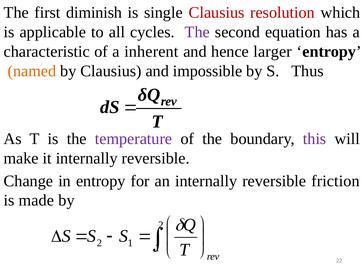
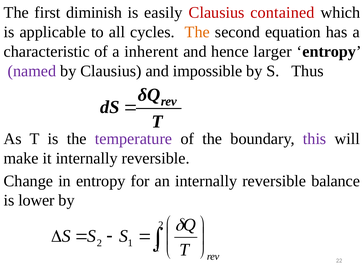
single: single -> easily (163, 13)
resolution: resolution -> contained (282, 13)
The colour: purple -> orange (197, 32)
named colour: orange -> purple (32, 71)
friction: friction -> balance (336, 181)
made: made -> lower (36, 200)
